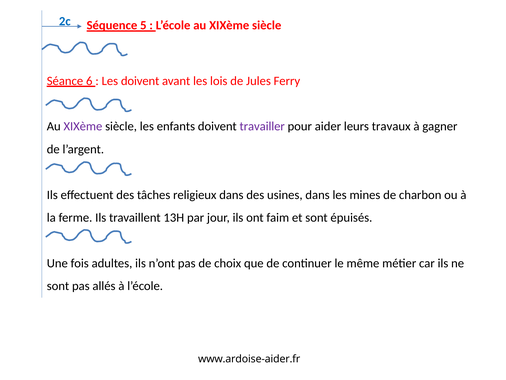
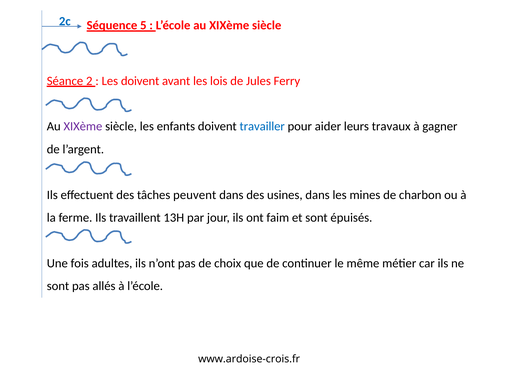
6: 6 -> 2 (89, 81)
travailler colour: purple -> blue (262, 126)
religieux: religieux -> peuvent (195, 195)
www.ardoise-aider.fr: www.ardoise-aider.fr -> www.ardoise-crois.fr (249, 359)
